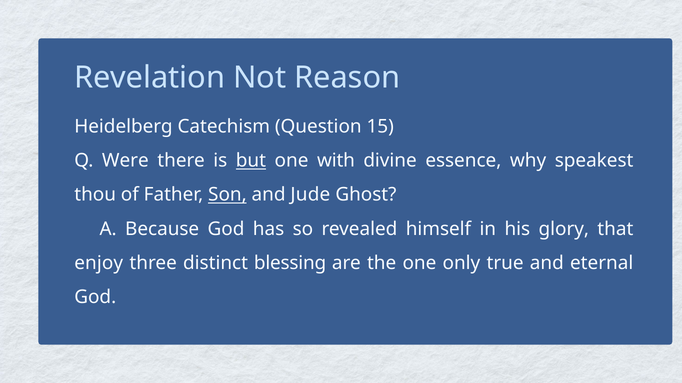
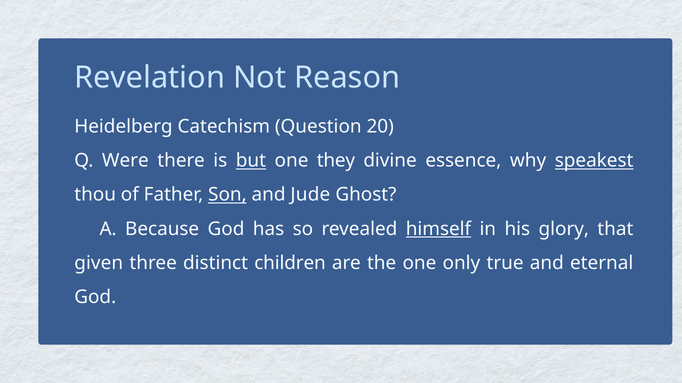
15: 15 -> 20 (380, 127)
with: with -> they (336, 161)
speakest underline: none -> present (594, 161)
himself underline: none -> present (438, 229)
enjoy: enjoy -> given (99, 263)
blessing: blessing -> children (290, 263)
